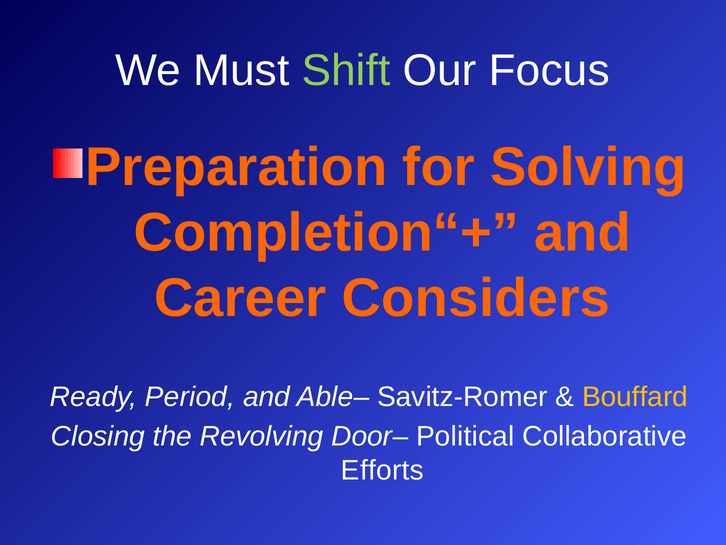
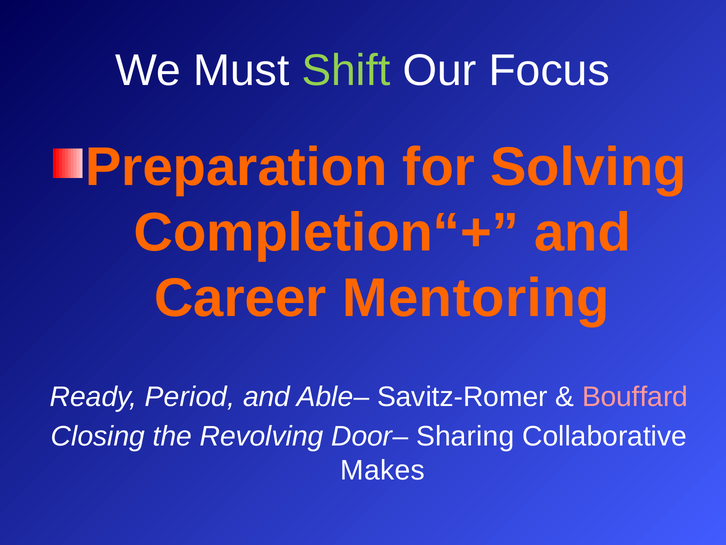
Considers: Considers -> Mentoring (476, 298)
Bouffard colour: yellow -> pink (635, 396)
Political: Political -> Sharing (465, 436)
Efforts: Efforts -> Makes (383, 470)
